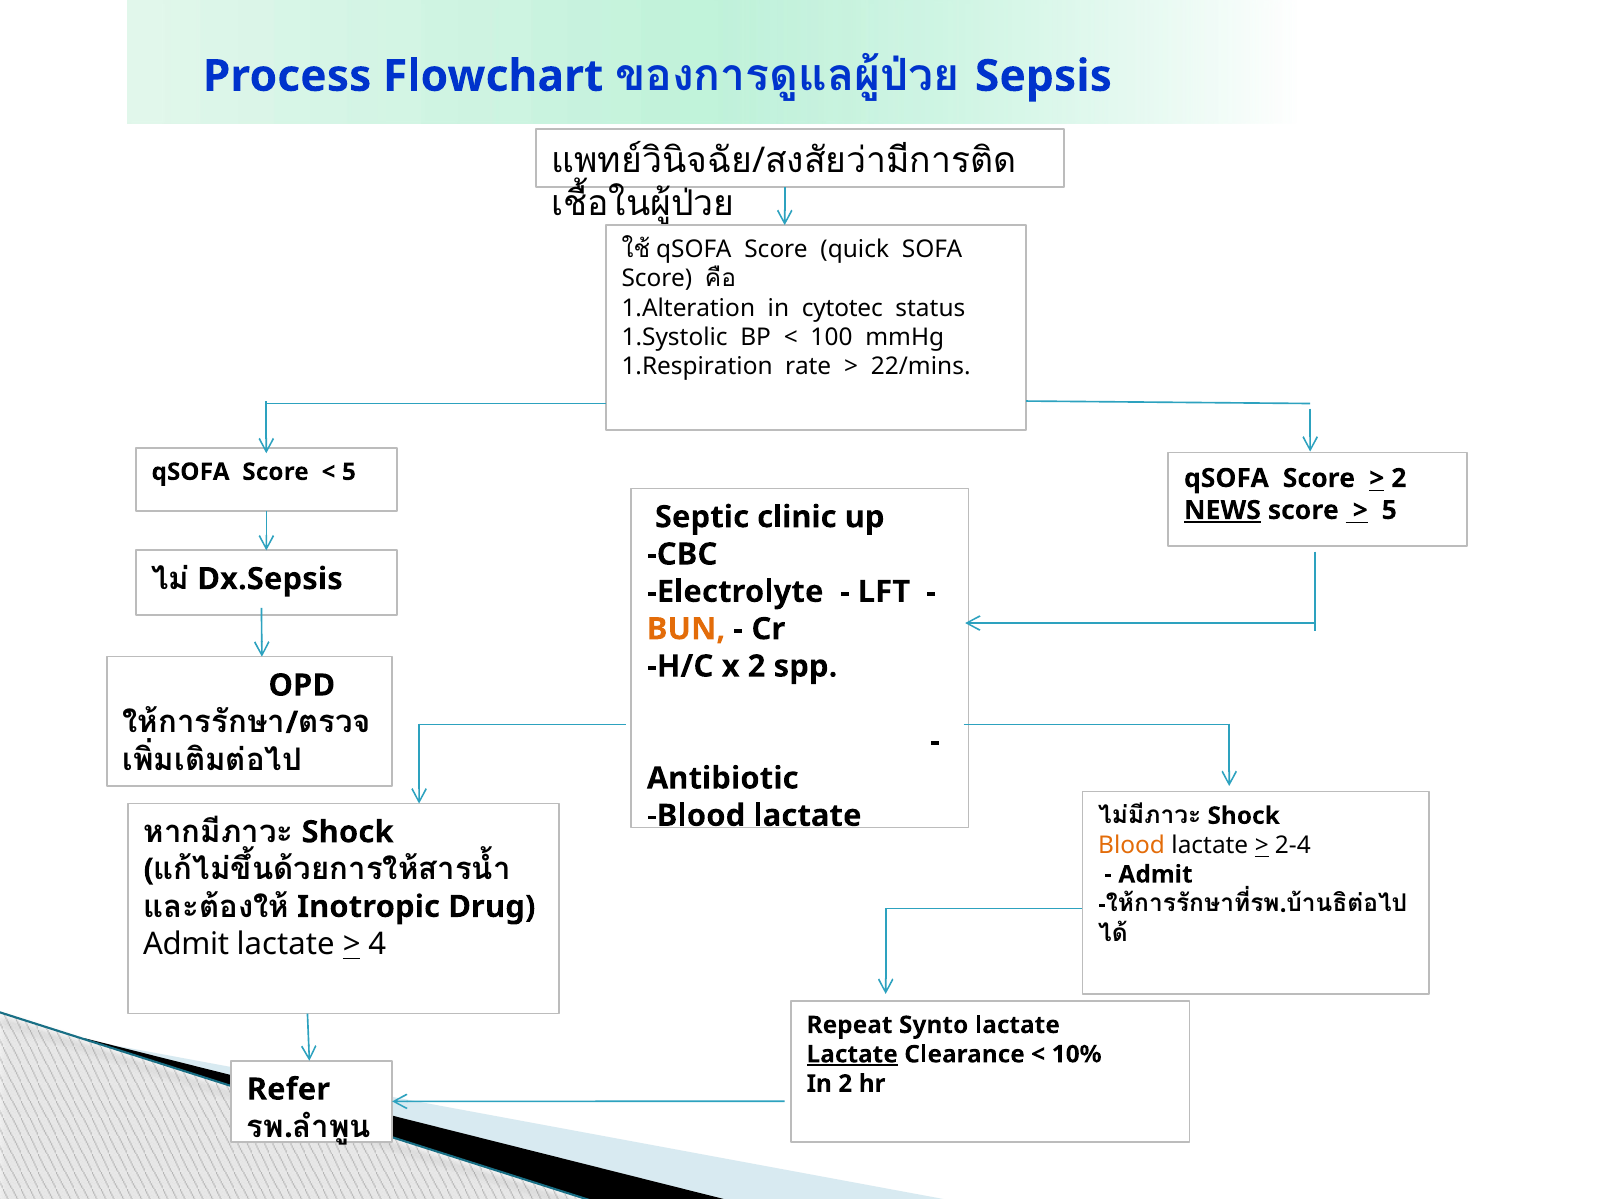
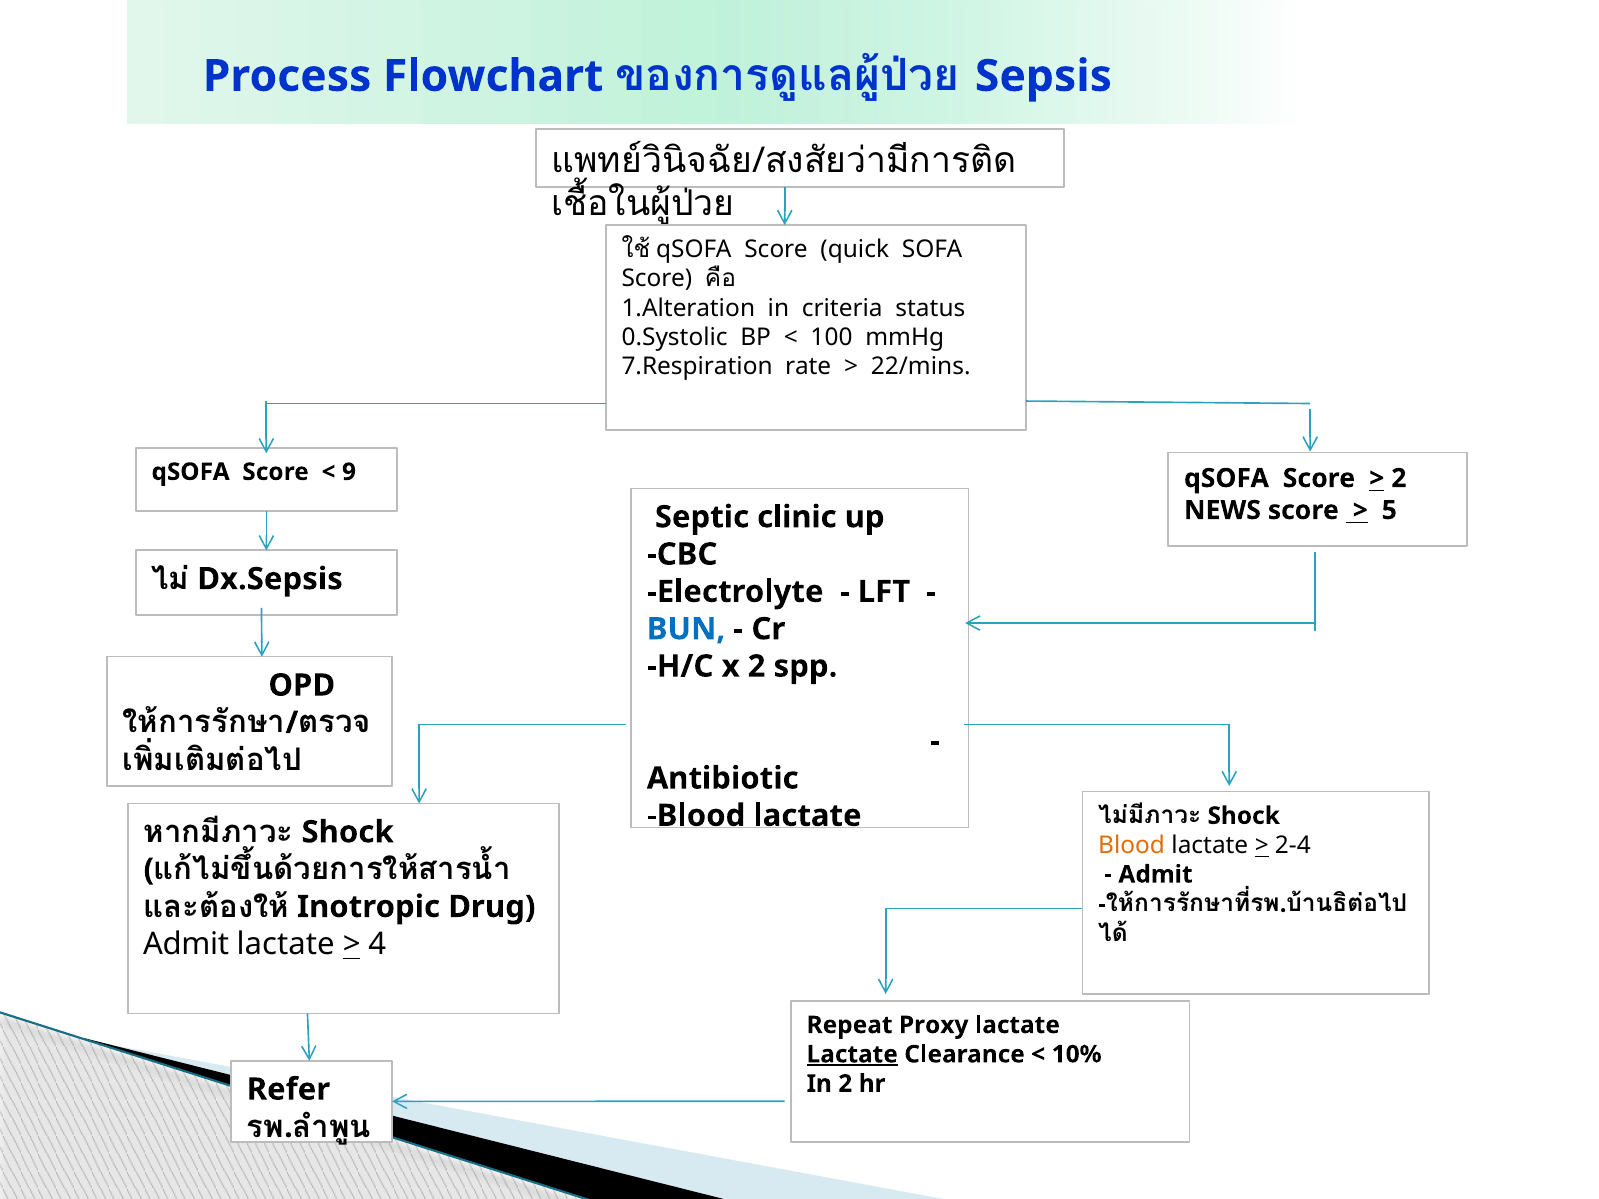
cytotec: cytotec -> criteria (842, 308)
1.Systolic: 1.Systolic -> 0.Systolic (675, 337)
1.Respiration: 1.Respiration -> 7.Respiration (697, 367)
5: 5 -> 9 (349, 472)
NEWS underline: present -> none (1222, 510)
BUN colour: orange -> blue (686, 629)
Synto: Synto -> Proxy (934, 1025)
